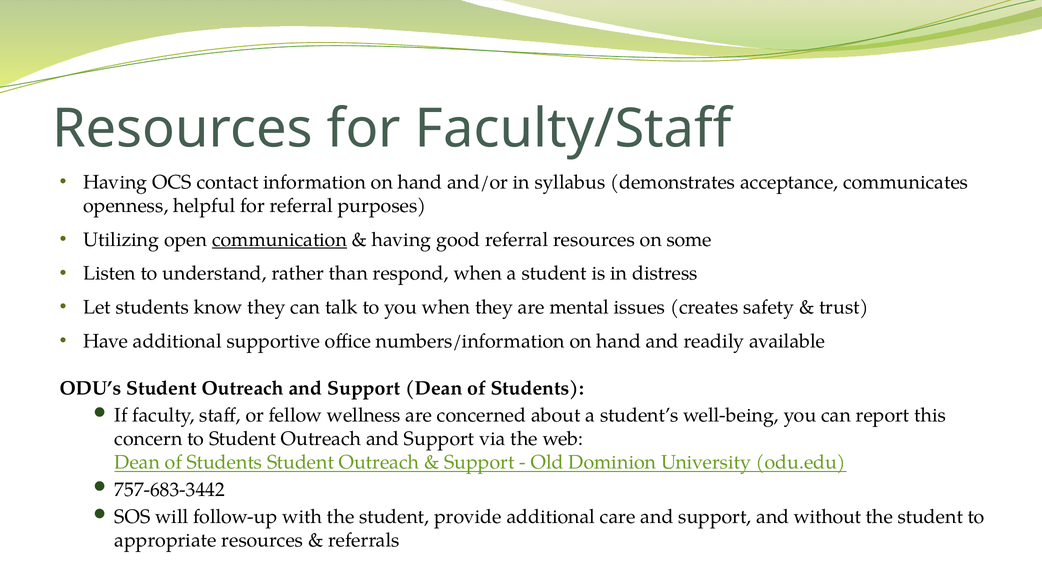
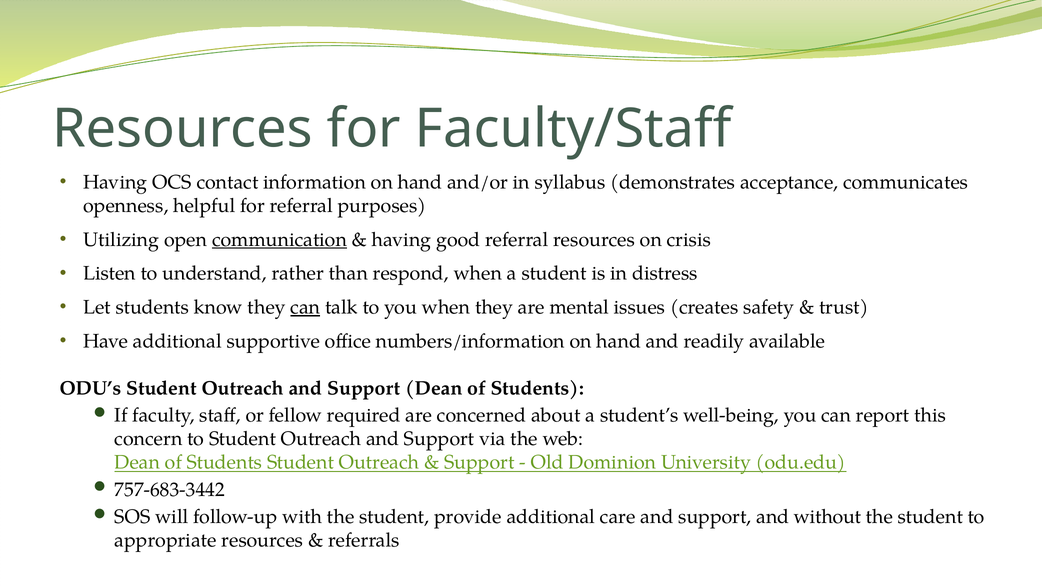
some: some -> crisis (689, 240)
can underline: none -> present (305, 307)
wellness: wellness -> required (364, 416)
